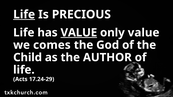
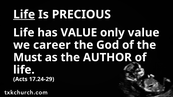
VALUE underline: present -> none (79, 33)
comes: comes -> career (52, 45)
Child: Child -> Must (28, 58)
